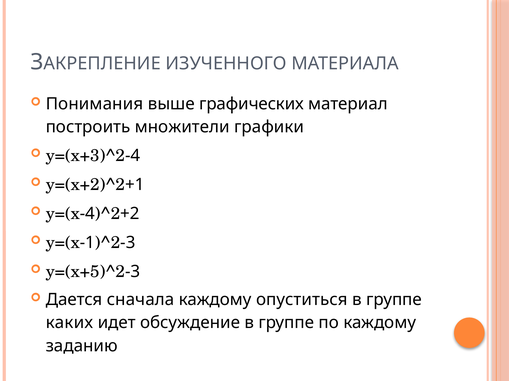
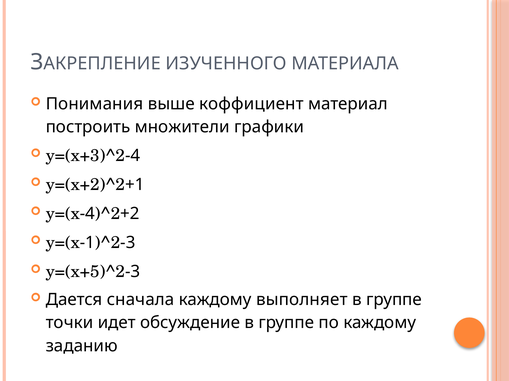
графических: графических -> коффициент (251, 104)
опуститься: опуститься -> выполняет (302, 300)
каких: каких -> точки (70, 323)
